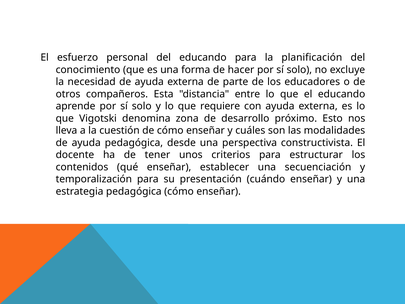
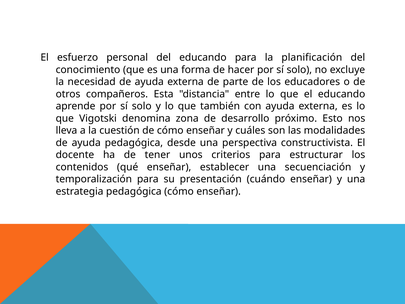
requiere: requiere -> también (220, 106)
